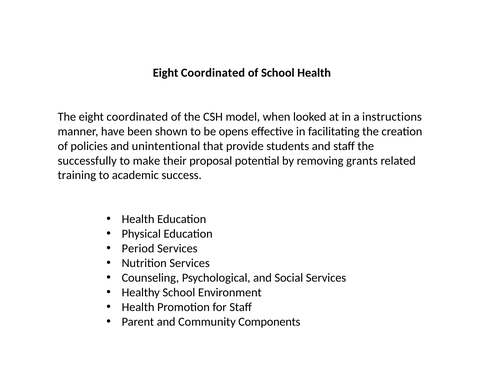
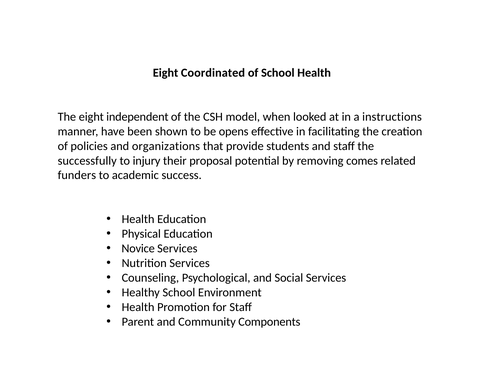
The eight coordinated: coordinated -> independent (137, 117)
unintentional: unintentional -> organizations (166, 146)
make: make -> injury (147, 161)
grants: grants -> comes (362, 161)
training: training -> funders (77, 175)
Period: Period -> Novice (138, 249)
